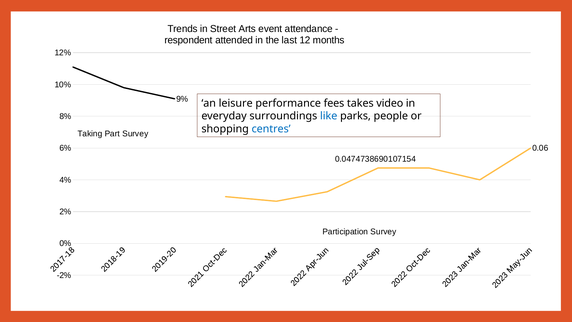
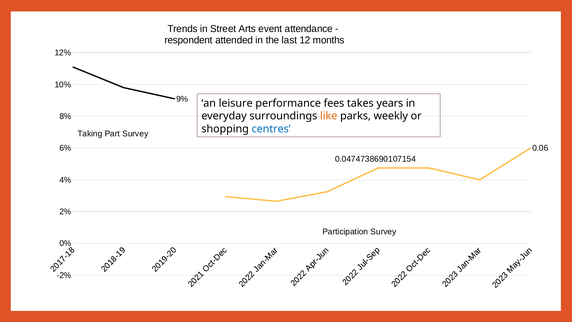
video: video -> years (390, 103)
like colour: blue -> orange (329, 116)
people: people -> weekly (391, 116)
